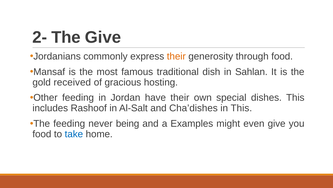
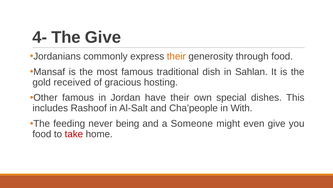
2-: 2- -> 4- (40, 37)
Other feeding: feeding -> famous (78, 97)
Cha’dishes: Cha’dishes -> Cha’people (194, 108)
in This: This -> With (241, 108)
Examples: Examples -> Someone (192, 123)
take colour: blue -> red (74, 134)
